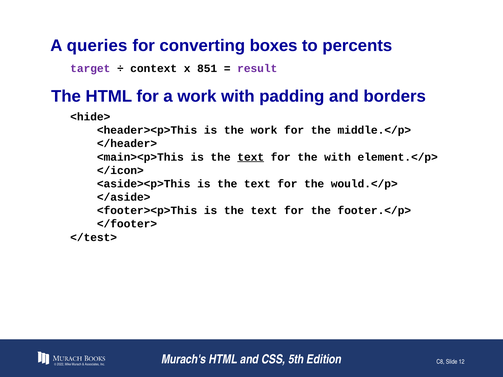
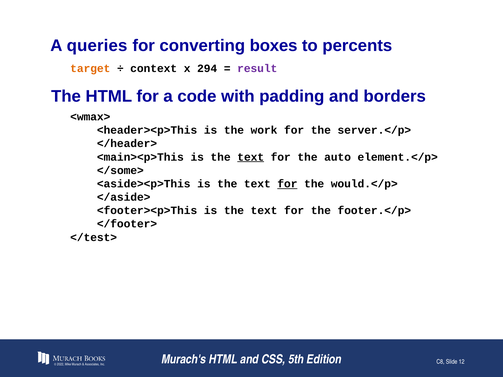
target colour: purple -> orange (90, 69)
851: 851 -> 294 (207, 69)
a work: work -> code (197, 96)
<hide>: <hide> -> <wmax> (90, 117)
middle.</p>: middle.</p> -> server.</p> (374, 130)
the with: with -> auto (338, 157)
</icon>: </icon> -> </some> (120, 171)
for underline: none -> present (287, 184)
